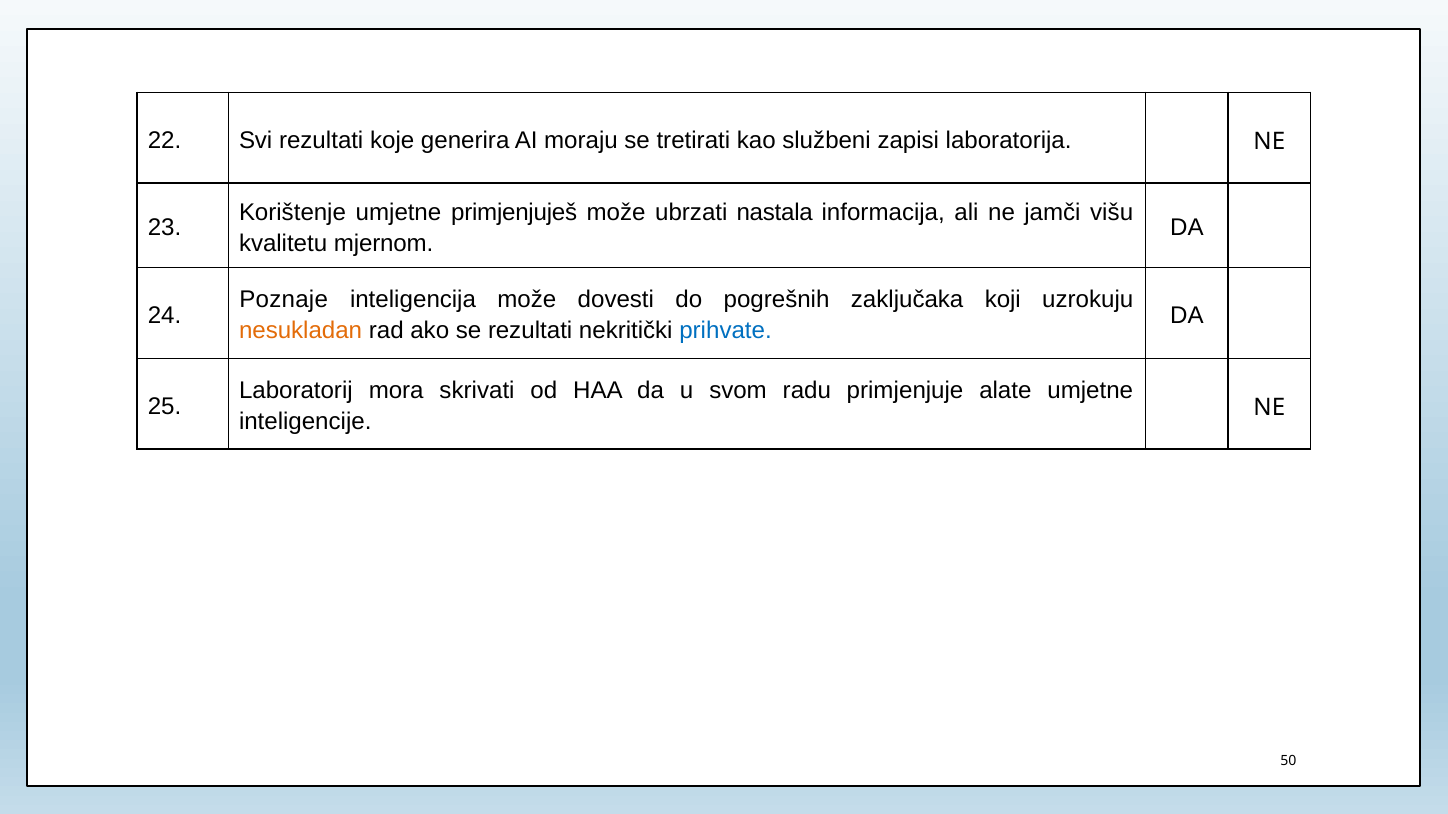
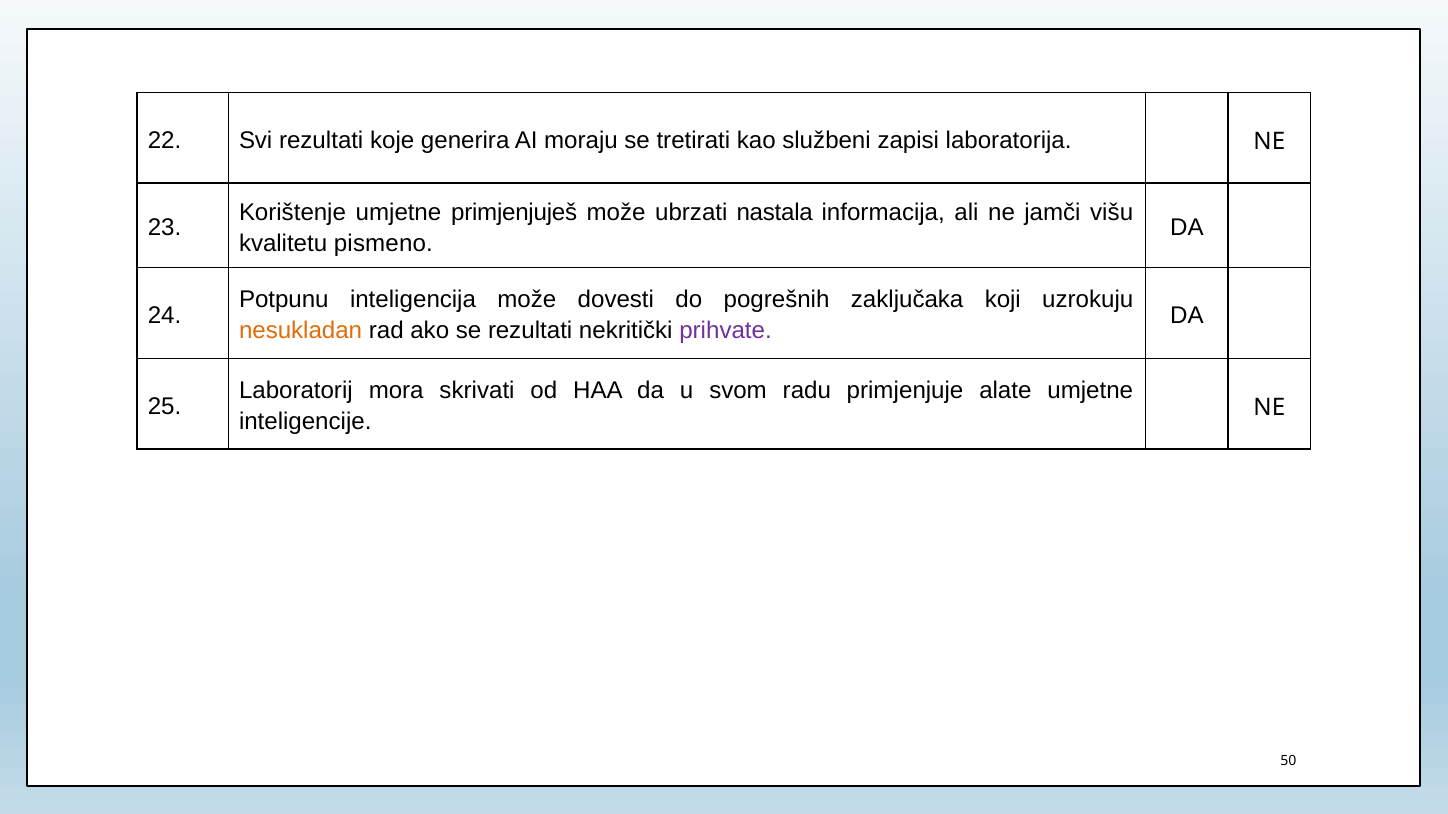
mjernom: mjernom -> pismeno (383, 243)
Poznaje: Poznaje -> Potpunu (284, 300)
prihvate colour: blue -> purple (726, 331)
